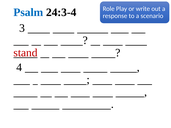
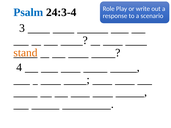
stand colour: red -> orange (25, 53)
